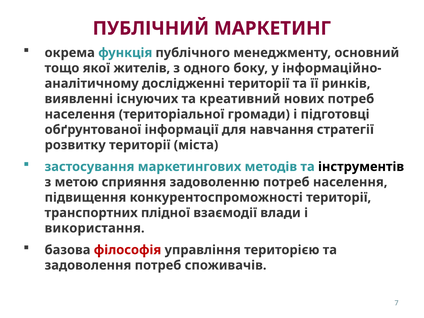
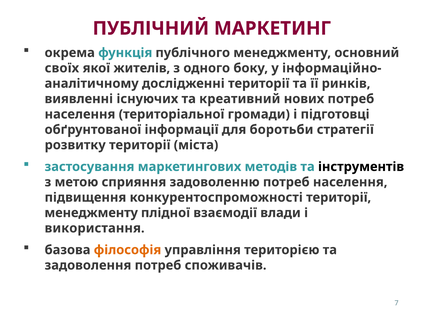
тощо: тощо -> своїх (62, 68)
навчання: навчання -> боротьби (281, 130)
транспортних: транспортних -> менеджменту (91, 213)
філософія colour: red -> orange (128, 250)
